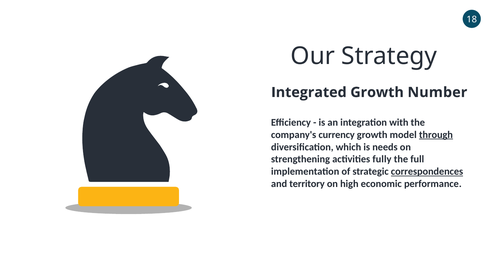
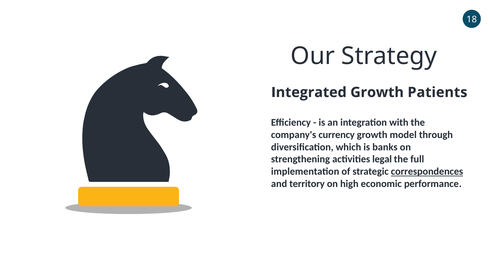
Number: Number -> Patients (437, 92)
through underline: present -> none (436, 135)
needs: needs -> banks (385, 147)
fully: fully -> legal (382, 159)
